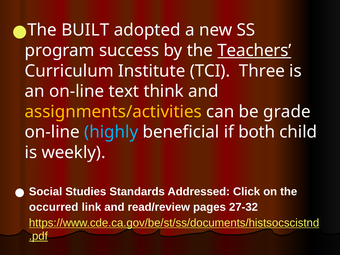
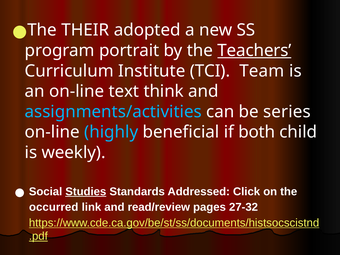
BUILT: BUILT -> THEIR (85, 30)
success: success -> portrait (129, 50)
Three: Three -> Team (262, 71)
assignments/activities colour: yellow -> light blue (113, 112)
grade: grade -> series (287, 112)
Studies underline: none -> present (86, 192)
